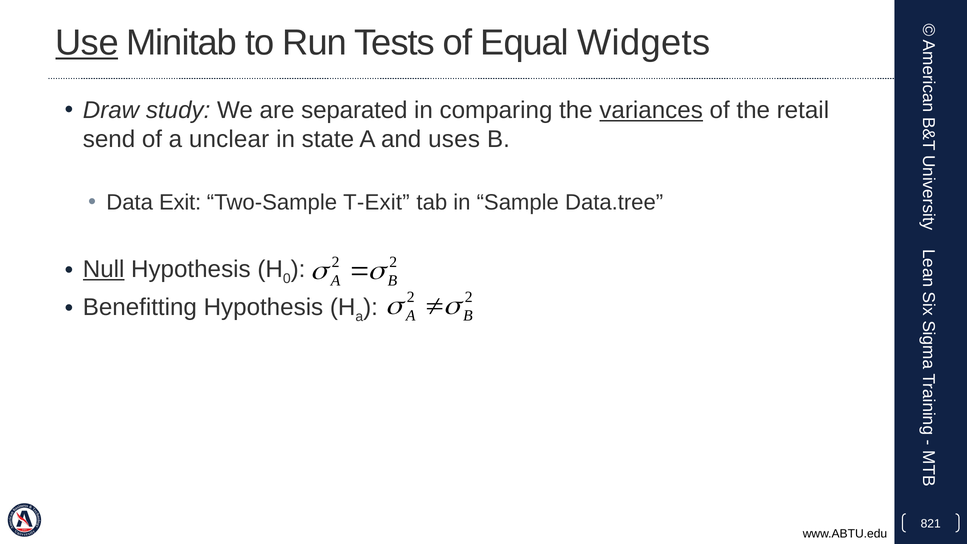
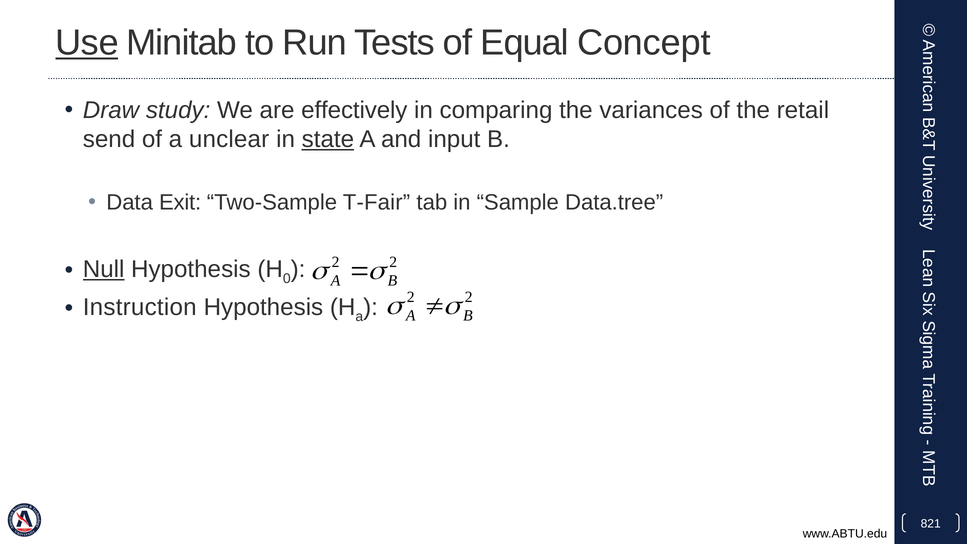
Widgets: Widgets -> Concept (644, 43)
separated: separated -> effectively (354, 110)
variances underline: present -> none (651, 110)
state underline: none -> present (328, 139)
uses: uses -> input (454, 139)
T-Exit: T-Exit -> T-Fair (377, 203)
Benefitting: Benefitting -> Instruction (140, 307)
